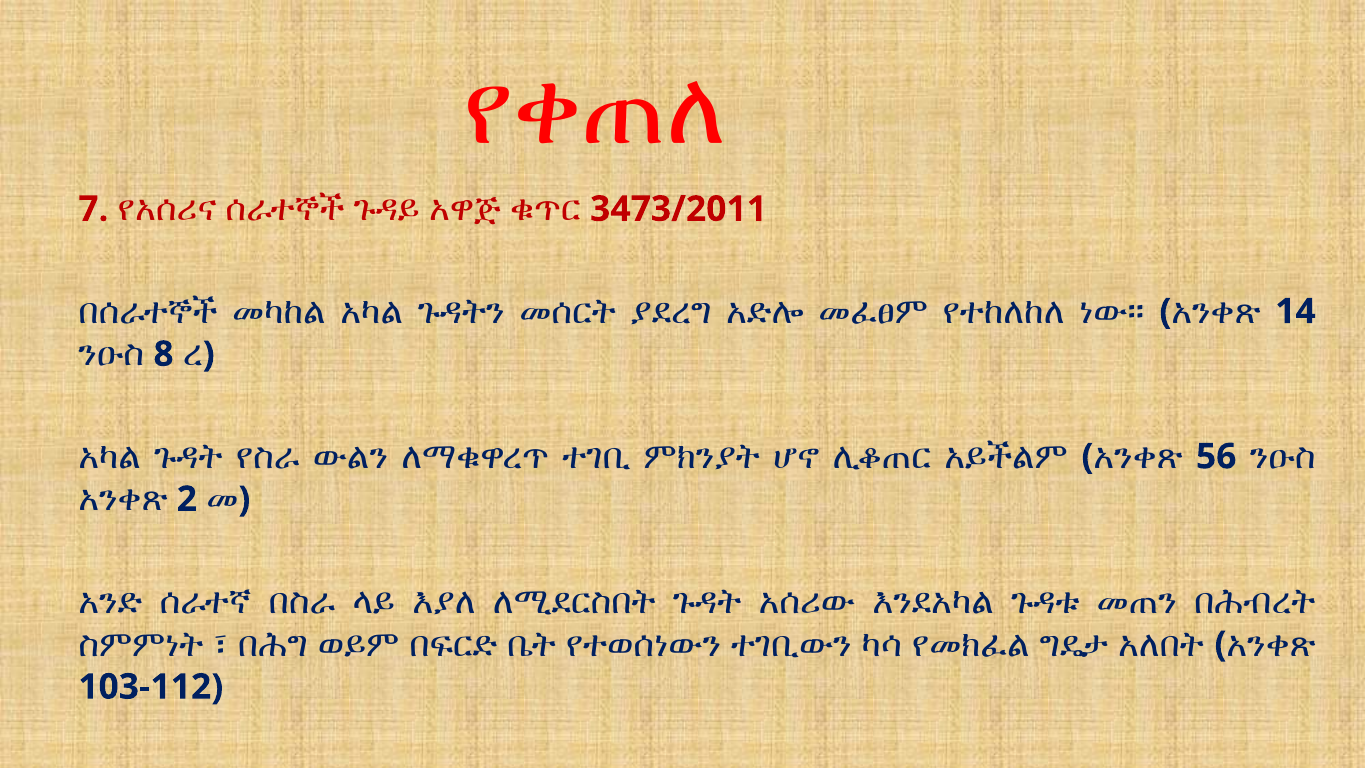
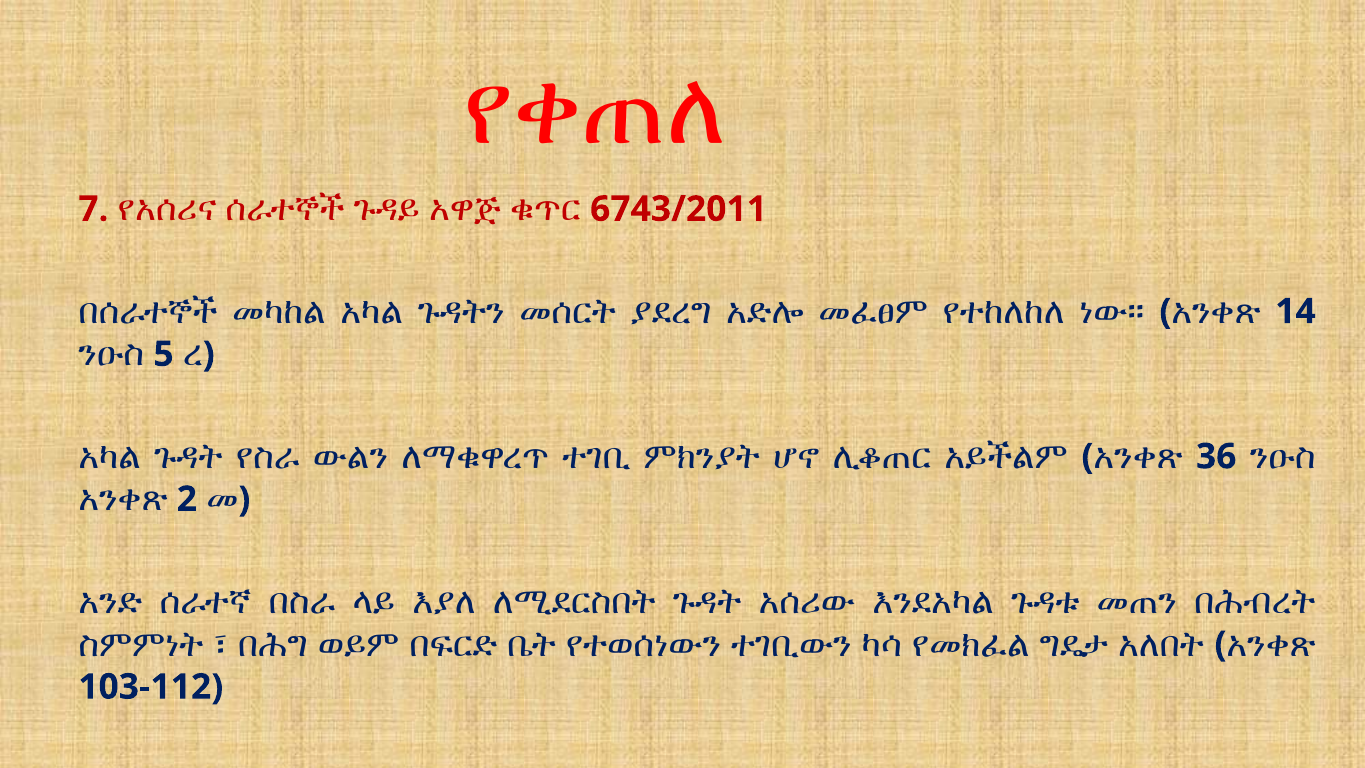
3473/2011: 3473/2011 -> 6743/2011 (679, 209)
8: 8 -> 5 (164, 354)
56: 56 -> 36 (1216, 456)
